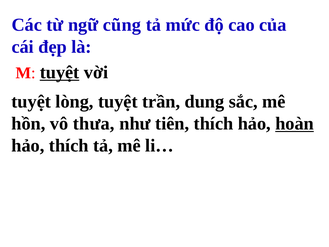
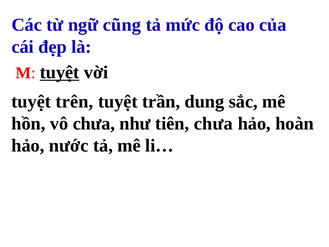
lòng: lòng -> trên (74, 102)
vô thưa: thưa -> chưa (94, 124)
tiên thích: thích -> chưa (213, 124)
hoàn underline: present -> none (295, 124)
hảo thích: thích -> nước (69, 145)
